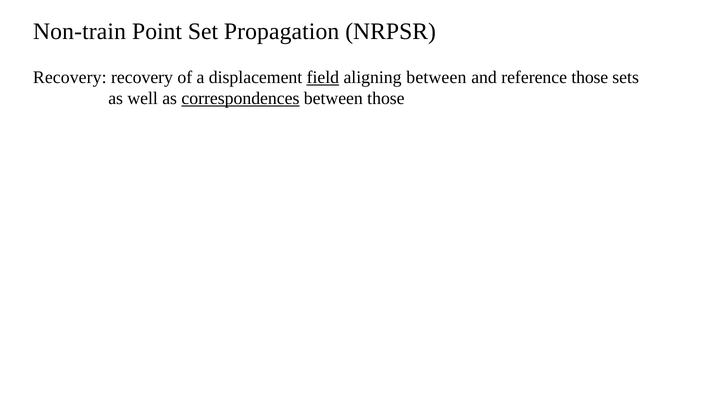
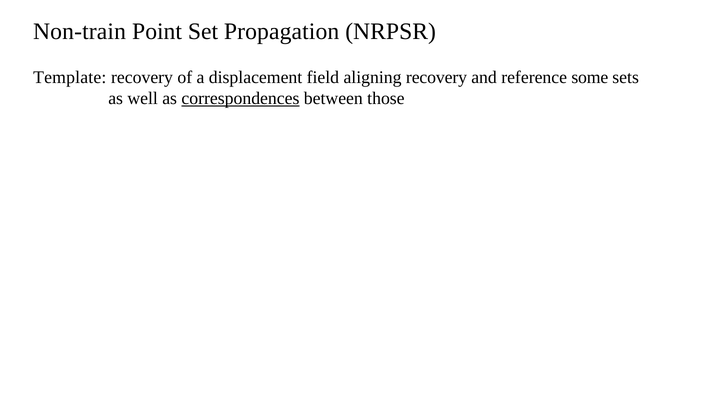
Recovery: Recovery -> Template (70, 77)
field underline: present -> none (323, 77)
aligning between: between -> recovery (437, 77)
reference those: those -> some (590, 77)
